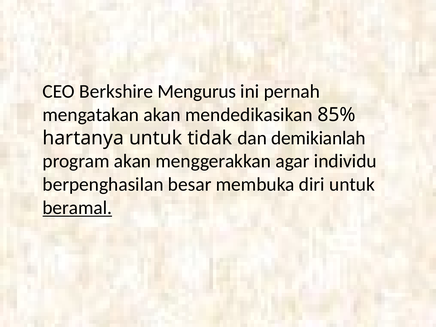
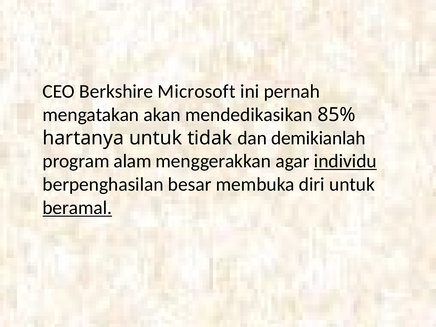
Mengurus: Mengurus -> Microsoft (197, 91)
program akan: akan -> alam (133, 161)
individu underline: none -> present (345, 161)
